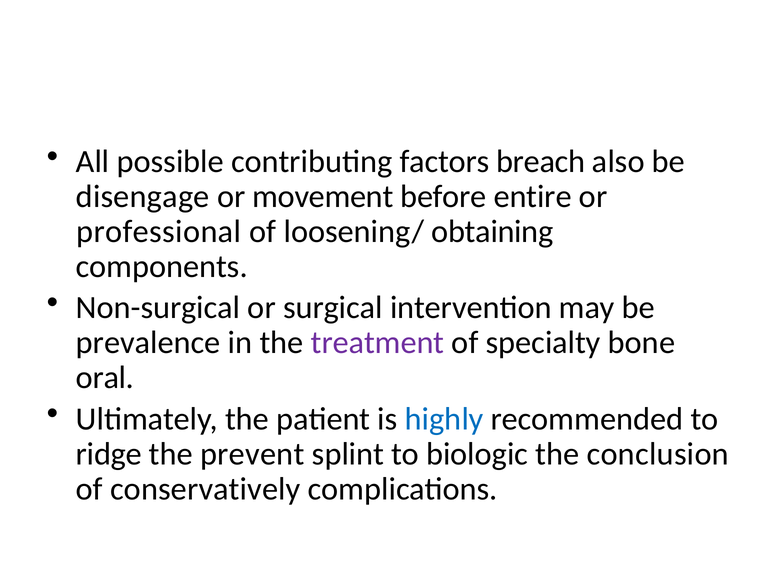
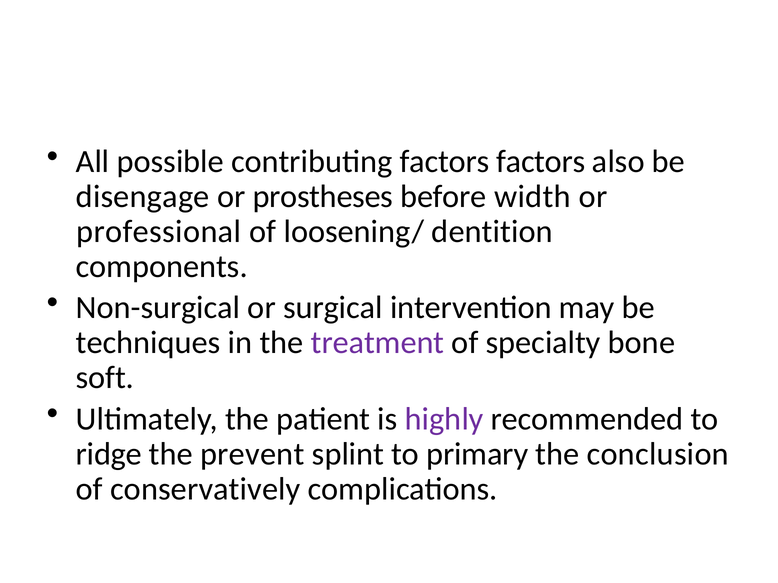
factors breach: breach -> factors (541, 162)
movement: movement -> prostheses (323, 197)
entire: entire -> width (532, 197)
obtaining: obtaining -> dentition (492, 232)
prevalence: prevalence -> techniques (148, 343)
oral: oral -> soft (105, 378)
highly colour: blue -> purple (444, 419)
biologic: biologic -> primary (477, 454)
